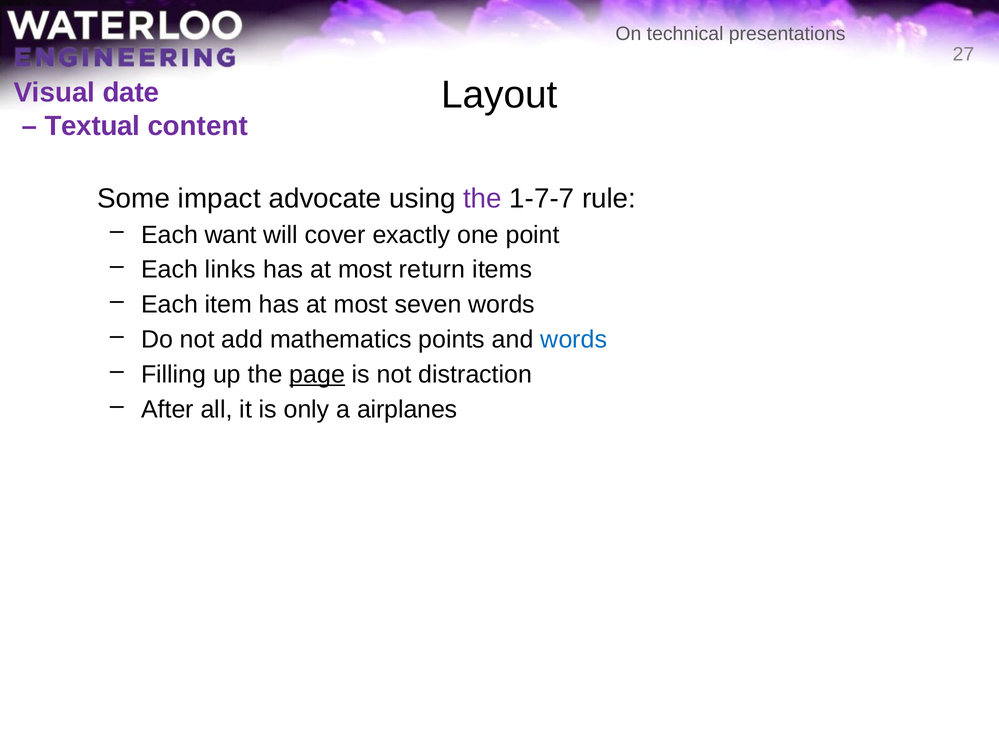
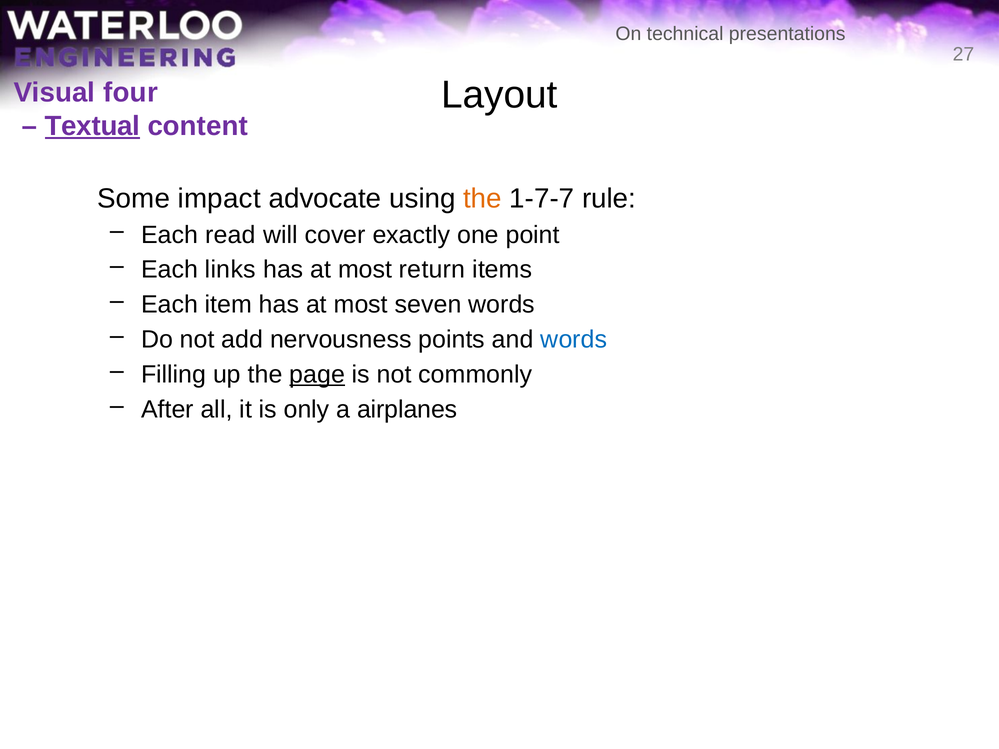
date: date -> four (131, 93)
Textual underline: none -> present (92, 126)
the colour: purple -> orange (483, 198)
want: want -> read (230, 235)
mathematics: mathematics -> nervousness (341, 340)
distraction: distraction -> commonly (475, 375)
